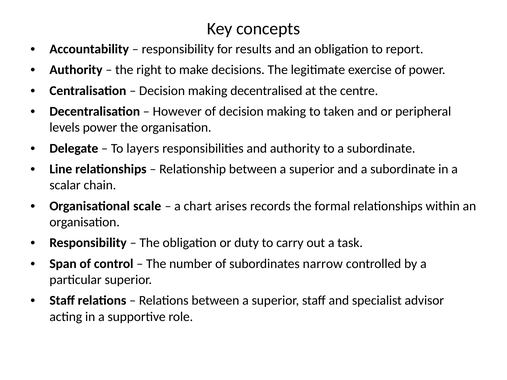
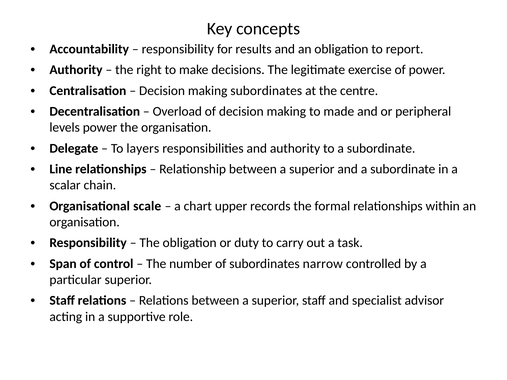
making decentralised: decentralised -> subordinates (266, 91)
However: However -> Overload (177, 111)
taken: taken -> made (339, 111)
arises: arises -> upper (231, 206)
